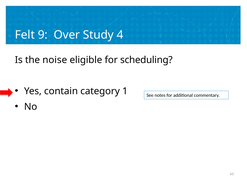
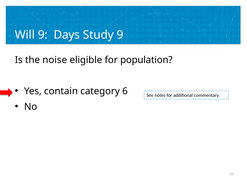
Felt: Felt -> Will (25, 35)
Over: Over -> Days (67, 35)
Study 4: 4 -> 9 (120, 35)
scheduling: scheduling -> population (146, 60)
1: 1 -> 6 (125, 91)
